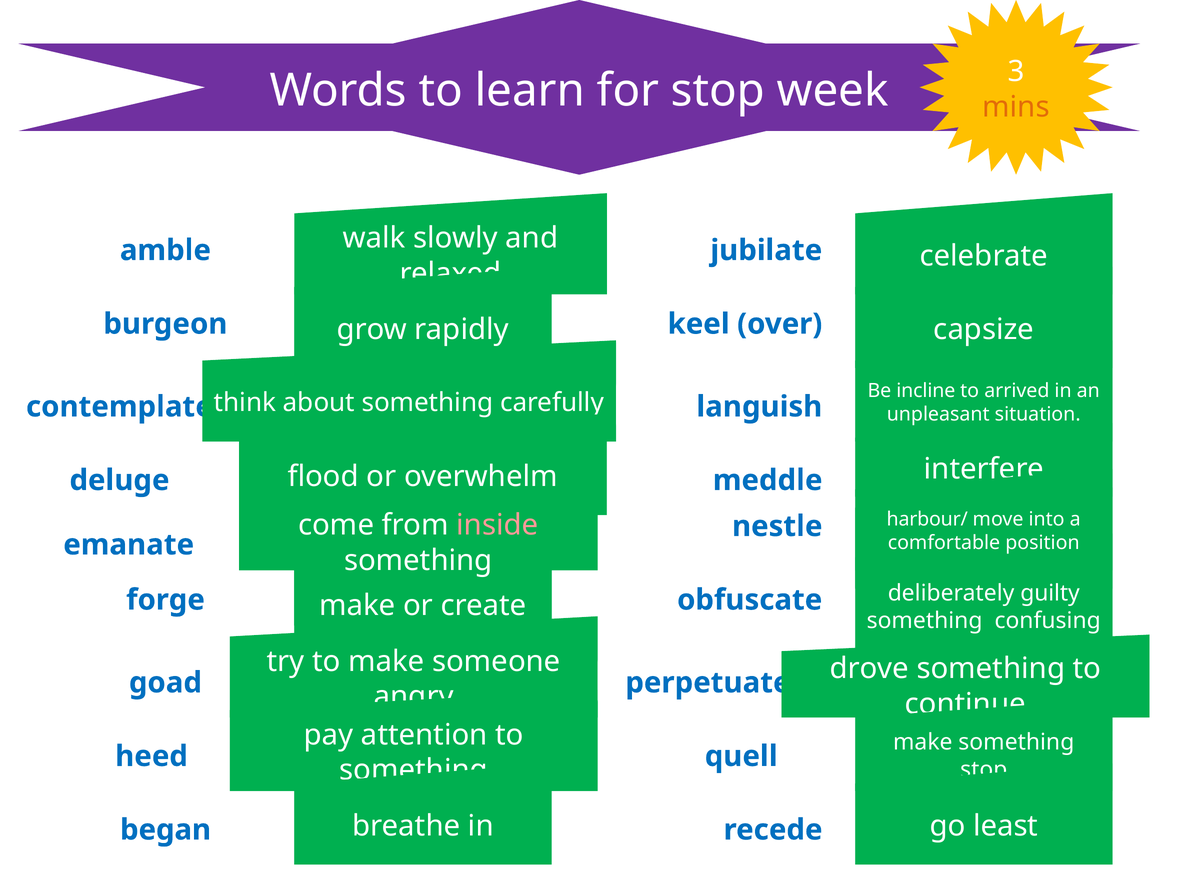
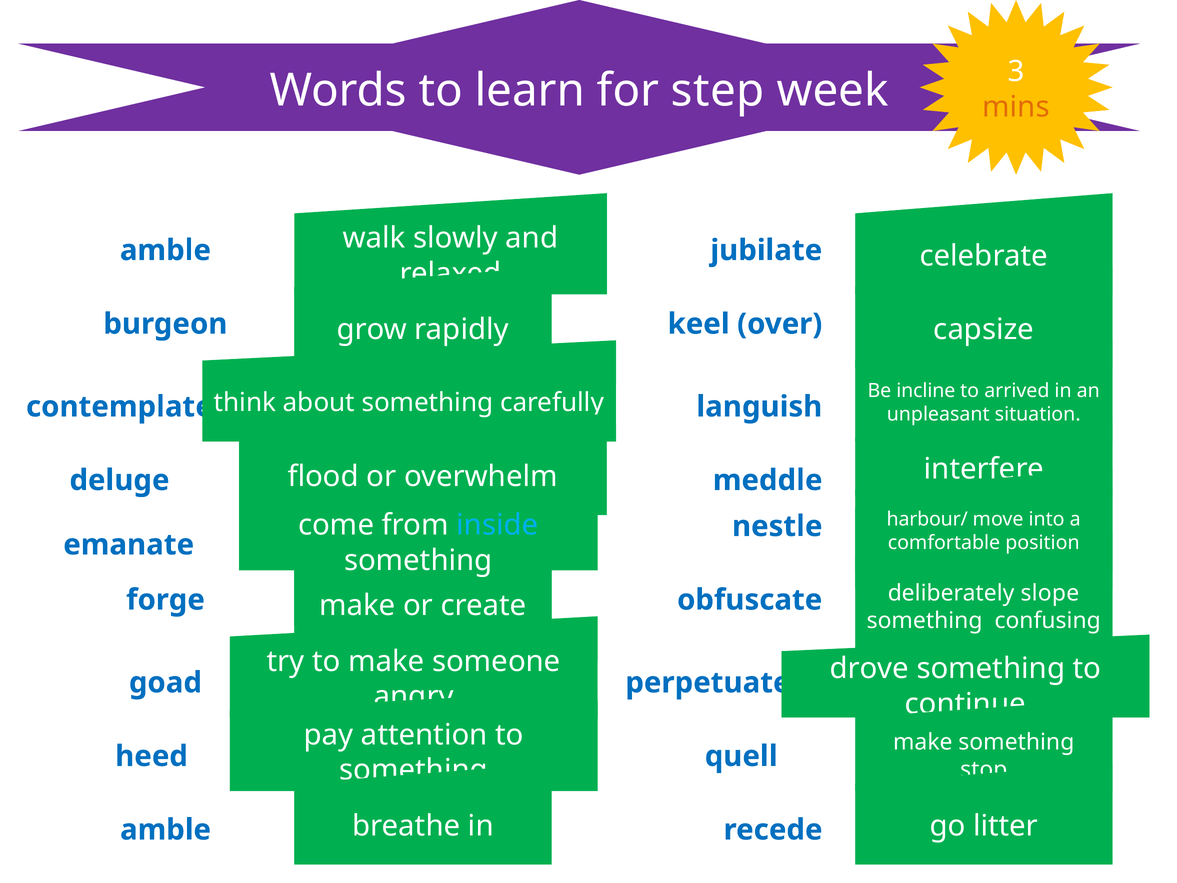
for stop: stop -> step (718, 90)
inside colour: pink -> light blue (497, 525)
guilty: guilty -> slope (1050, 593)
least: least -> litter (1006, 826)
began: began -> amble (166, 830)
